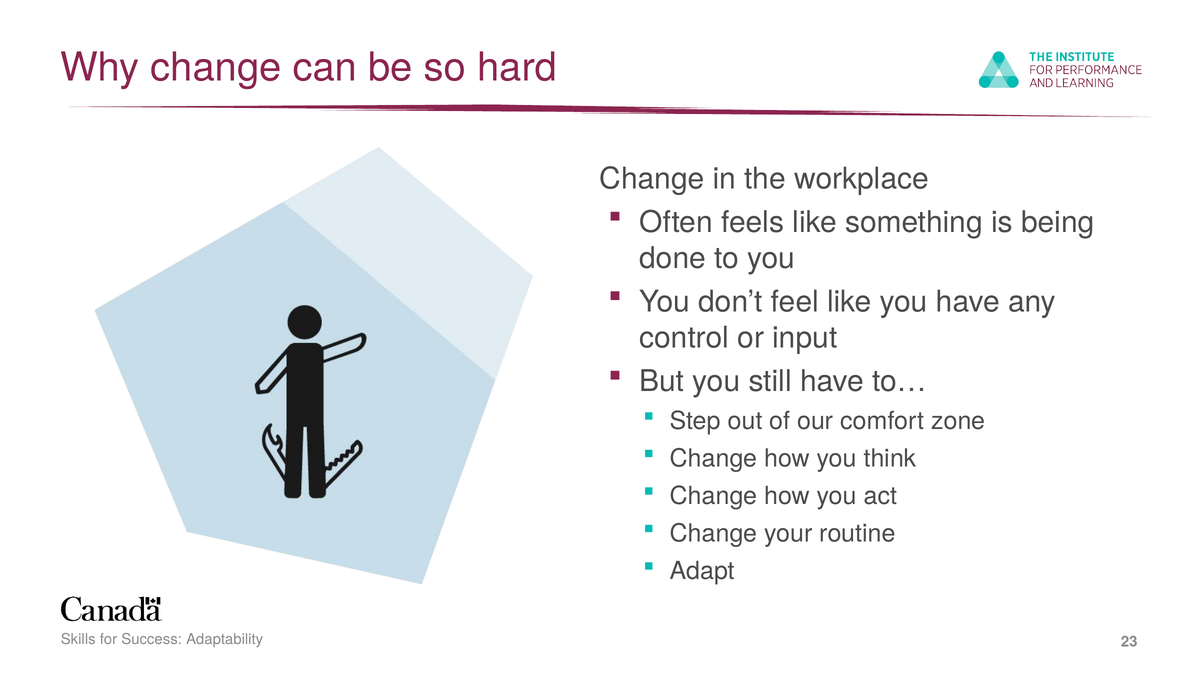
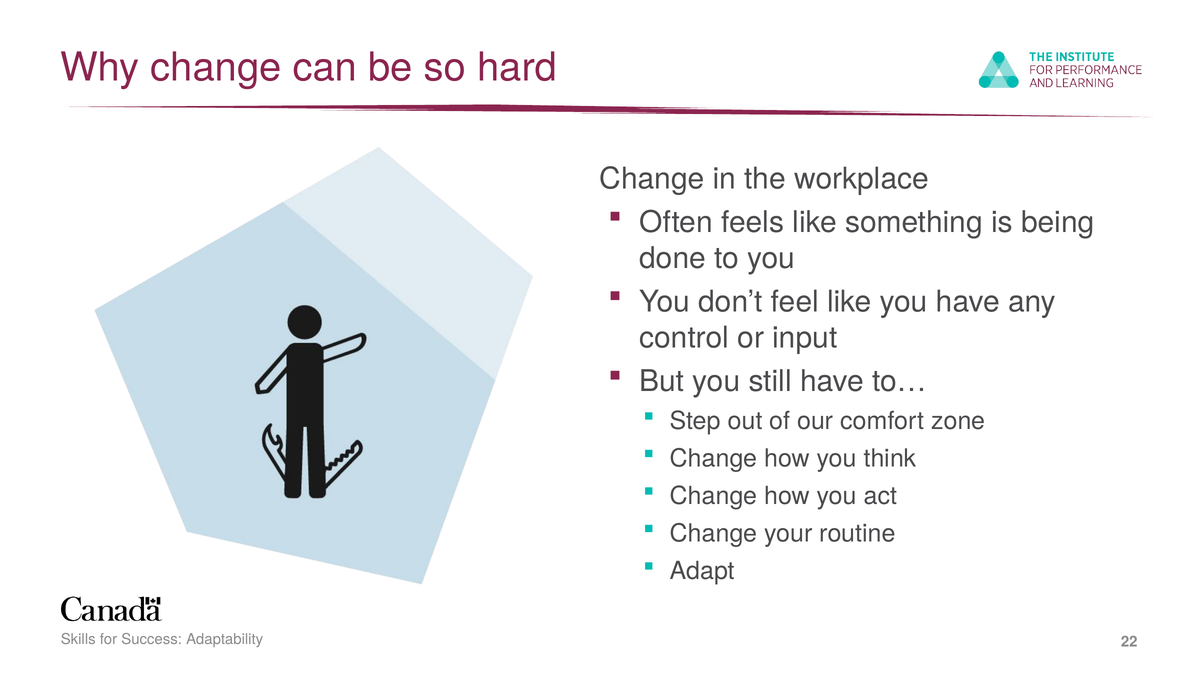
23: 23 -> 22 (1129, 642)
